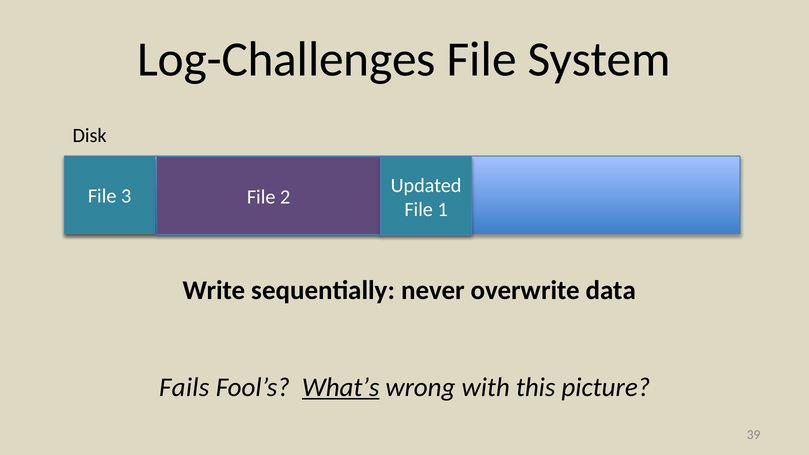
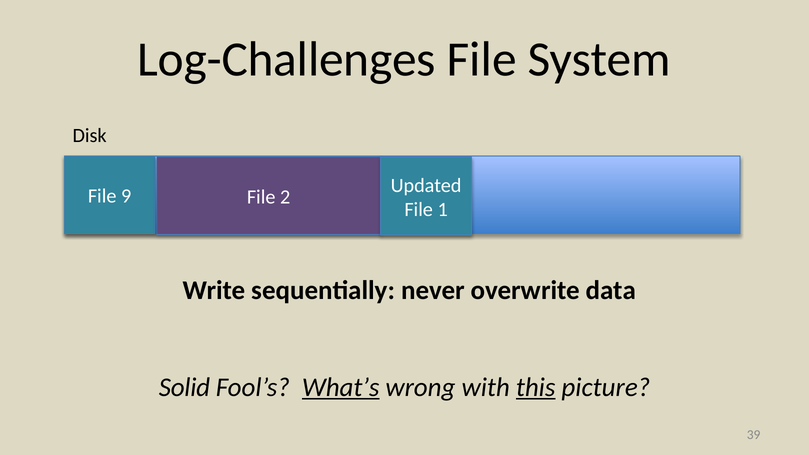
3: 3 -> 9 (126, 196)
Fails: Fails -> Solid (184, 387)
this underline: none -> present (536, 387)
